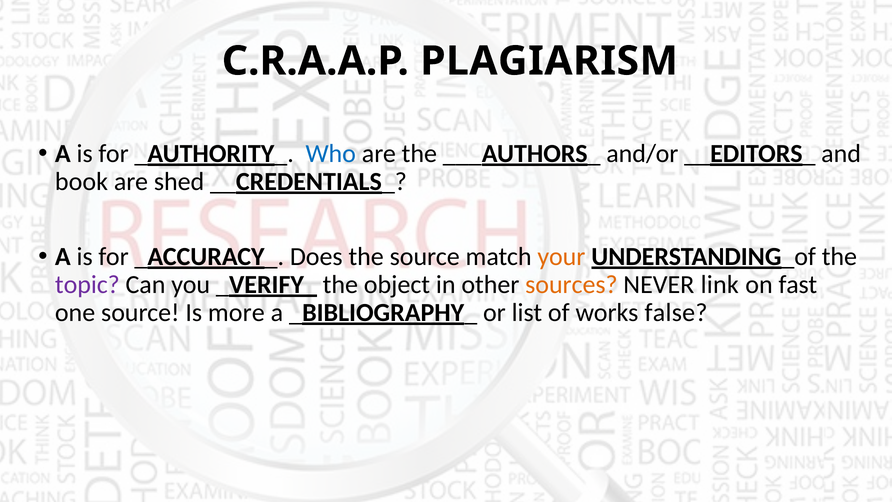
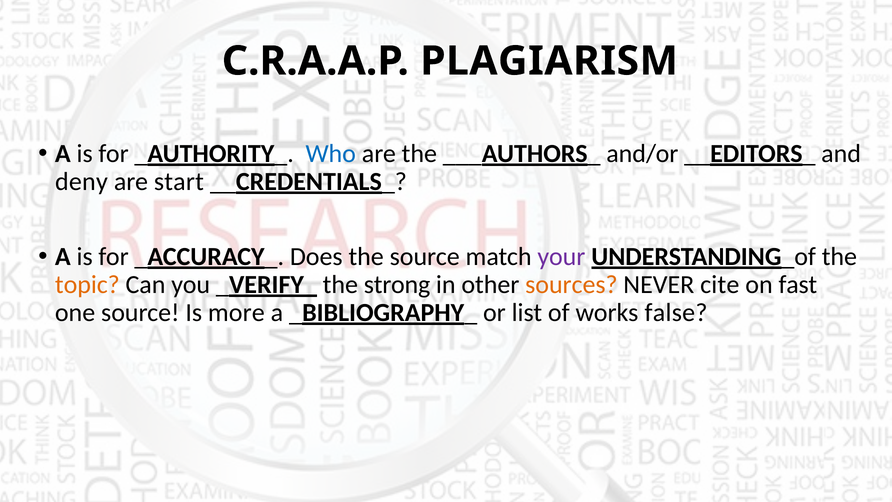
book: book -> deny (81, 182)
shed: shed -> start (179, 182)
your colour: orange -> purple (561, 256)
topic colour: purple -> orange (87, 285)
object: object -> strong (397, 285)
link: link -> cite (720, 285)
